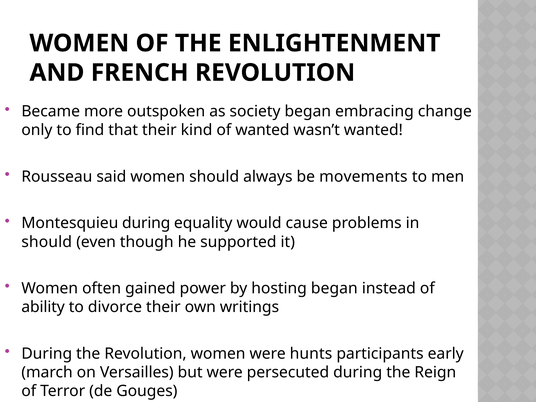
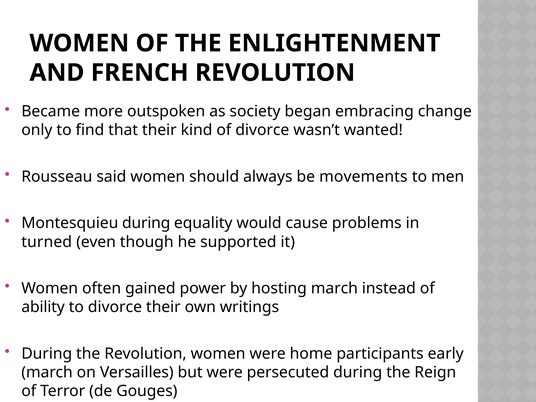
of wanted: wanted -> divorce (262, 130)
should: should -> turned (47, 242)
hosting began: began -> march (334, 288)
hunts: hunts -> home (311, 354)
